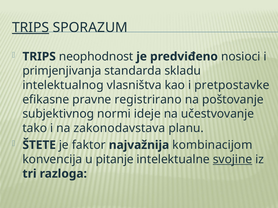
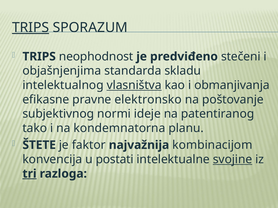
nosioci: nosioci -> stečeni (241, 57)
primjenjivanja: primjenjivanja -> objašnjenjima (62, 71)
vlasništva underline: none -> present (134, 85)
pretpostavke: pretpostavke -> obmanjivanja (232, 85)
registrirano: registrirano -> elektronsko (148, 100)
učestvovanje: učestvovanje -> patentiranog (218, 114)
zakonodavstava: zakonodavstava -> kondemnatorna (119, 128)
pitanje: pitanje -> postati (115, 160)
tri underline: none -> present (29, 174)
